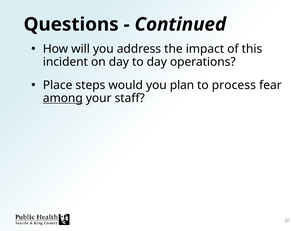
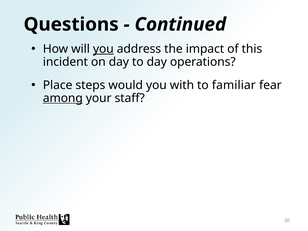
you underline: none -> present (103, 49)
plan: plan -> with (182, 85)
process: process -> familiar (234, 85)
